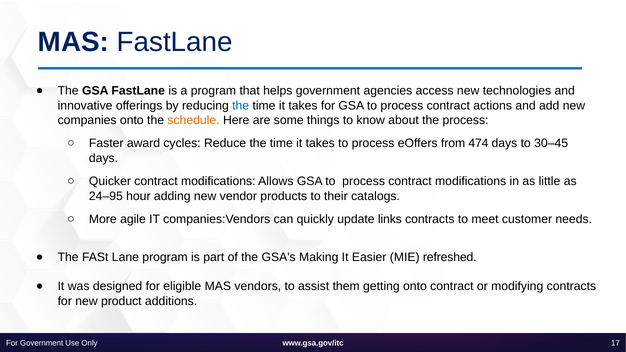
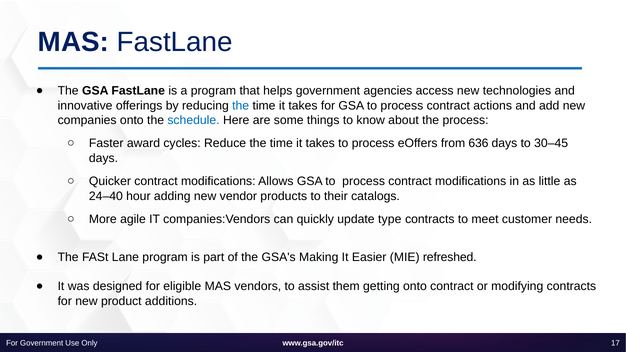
schedule colour: orange -> blue (193, 120)
474: 474 -> 636 (478, 144)
24–95: 24–95 -> 24–40 (106, 196)
links: links -> type (390, 219)
